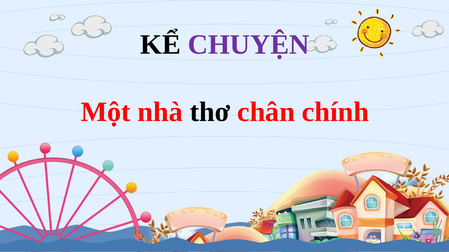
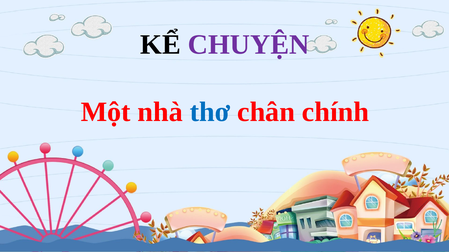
thơ colour: black -> blue (210, 112)
